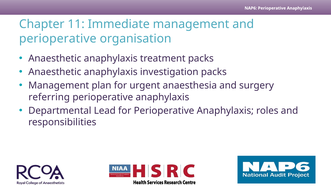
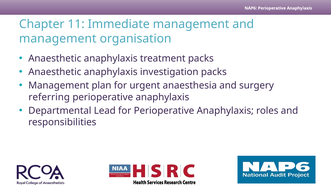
perioperative: perioperative -> management (58, 39)
